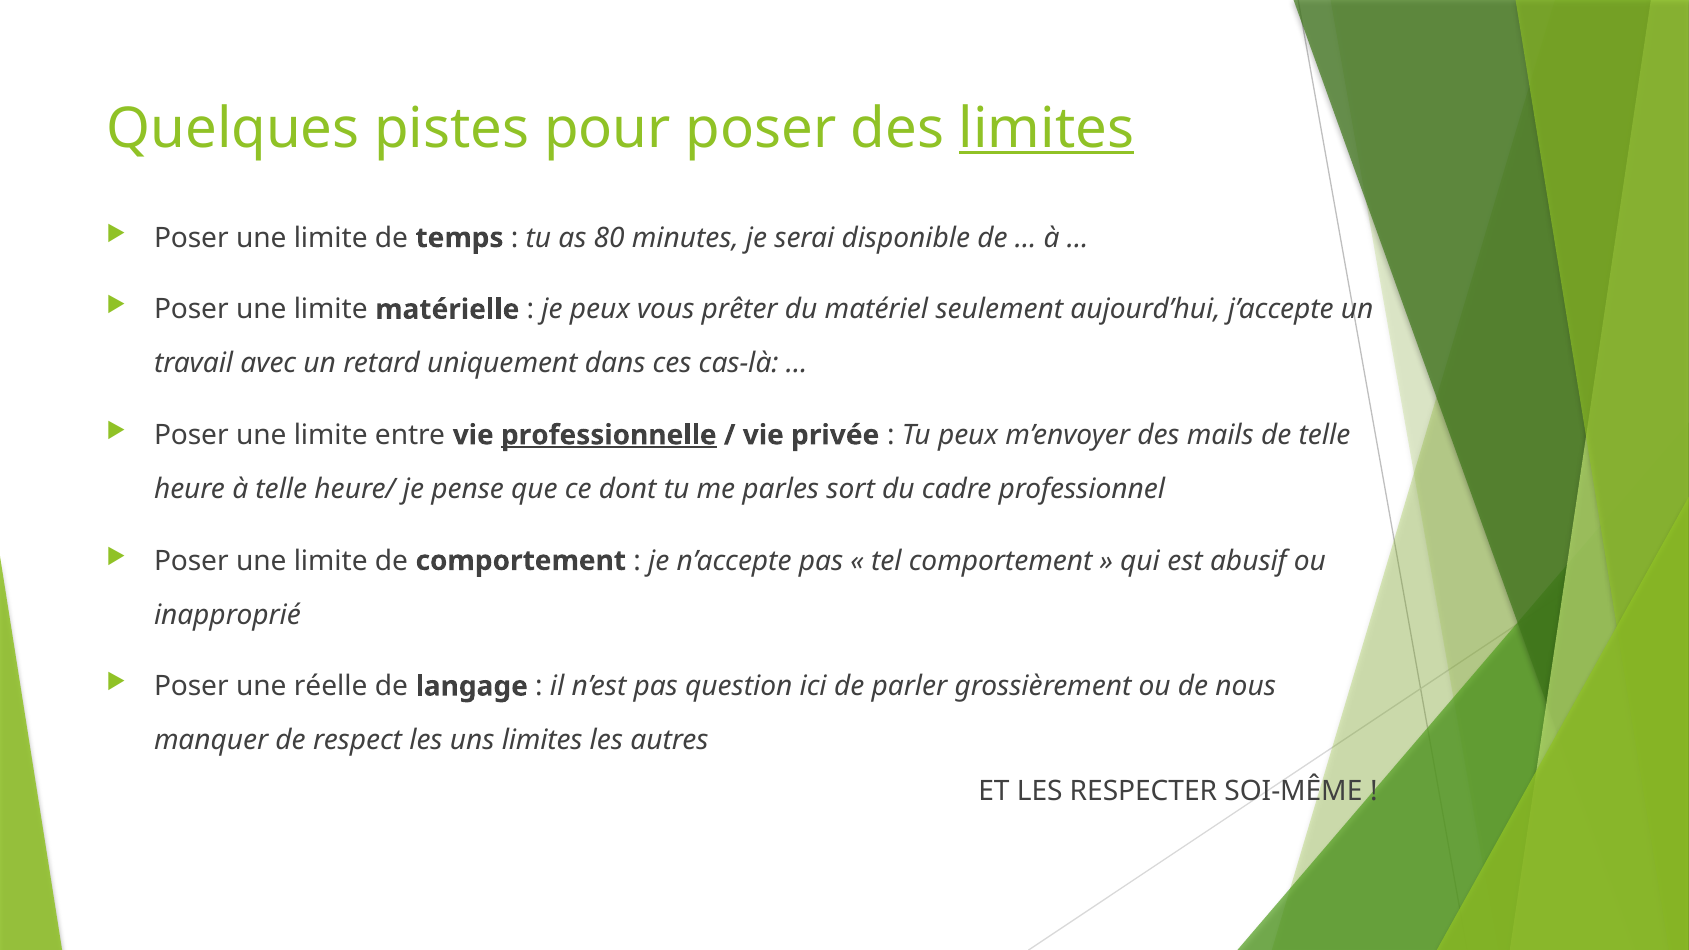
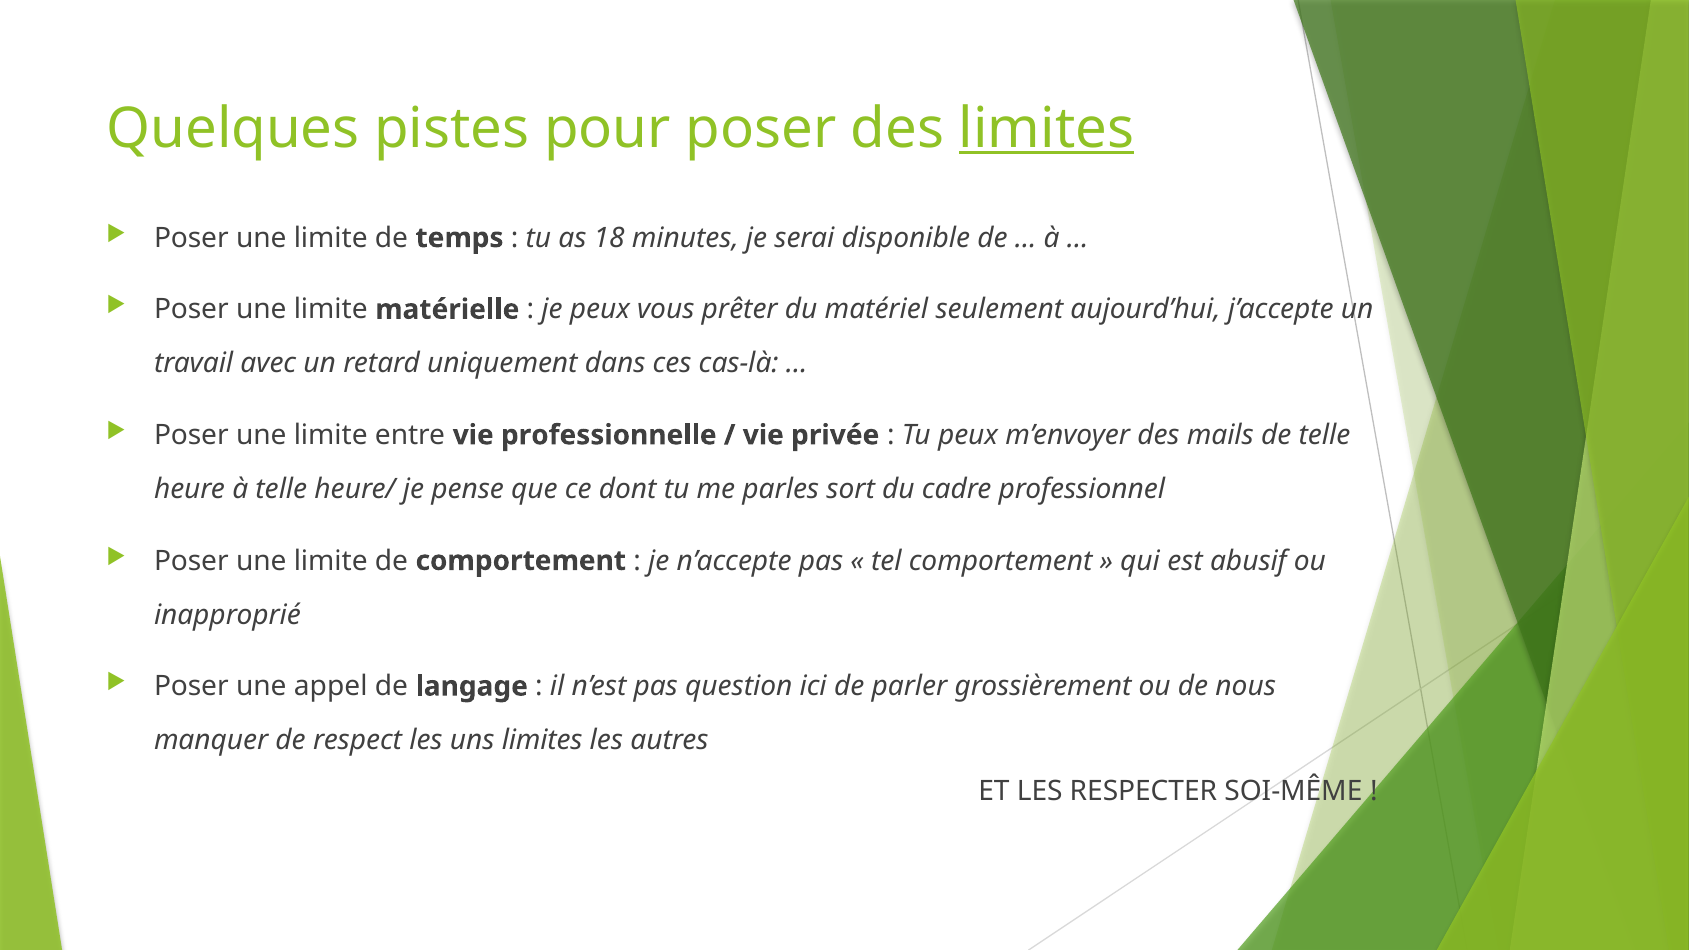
80: 80 -> 18 (609, 238)
professionnelle underline: present -> none (609, 435)
réelle: réelle -> appel (331, 686)
